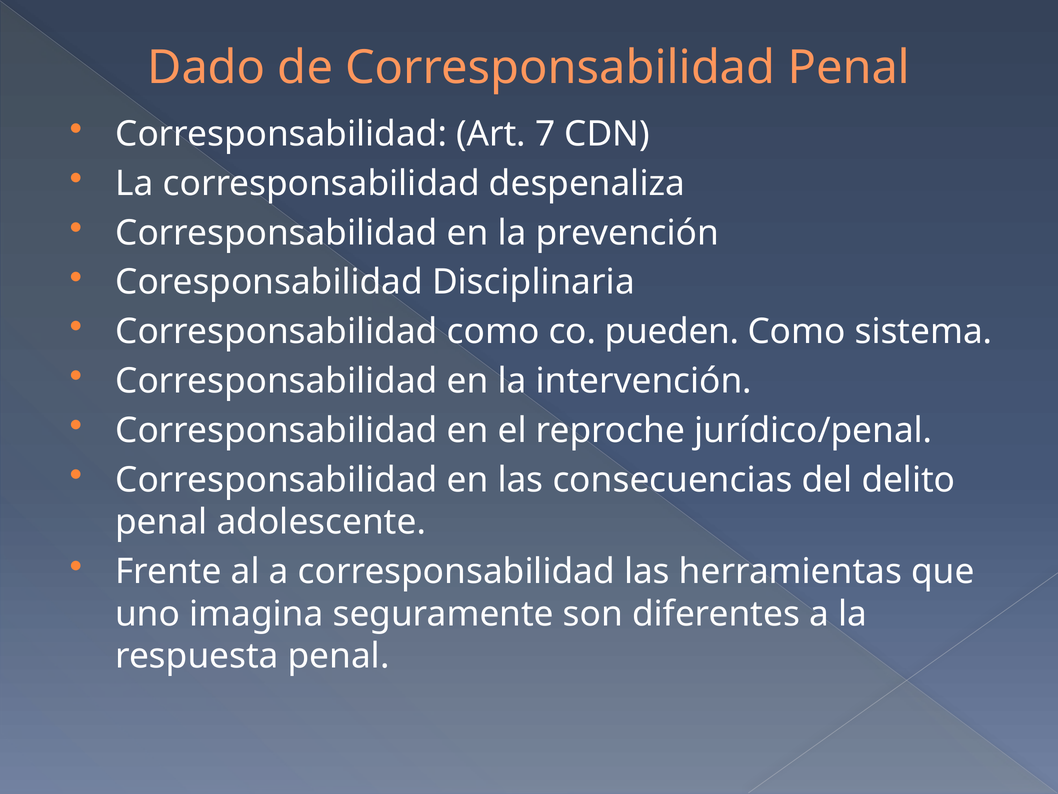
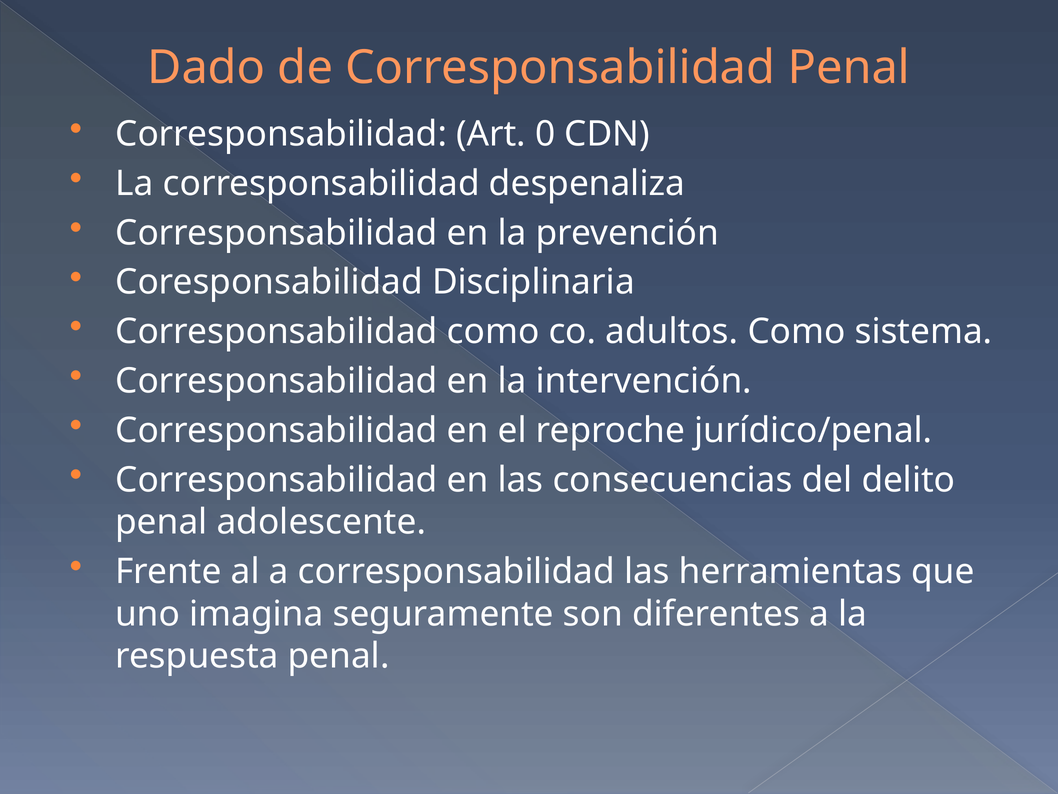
7: 7 -> 0 (545, 134)
pueden: pueden -> adultos (672, 331)
